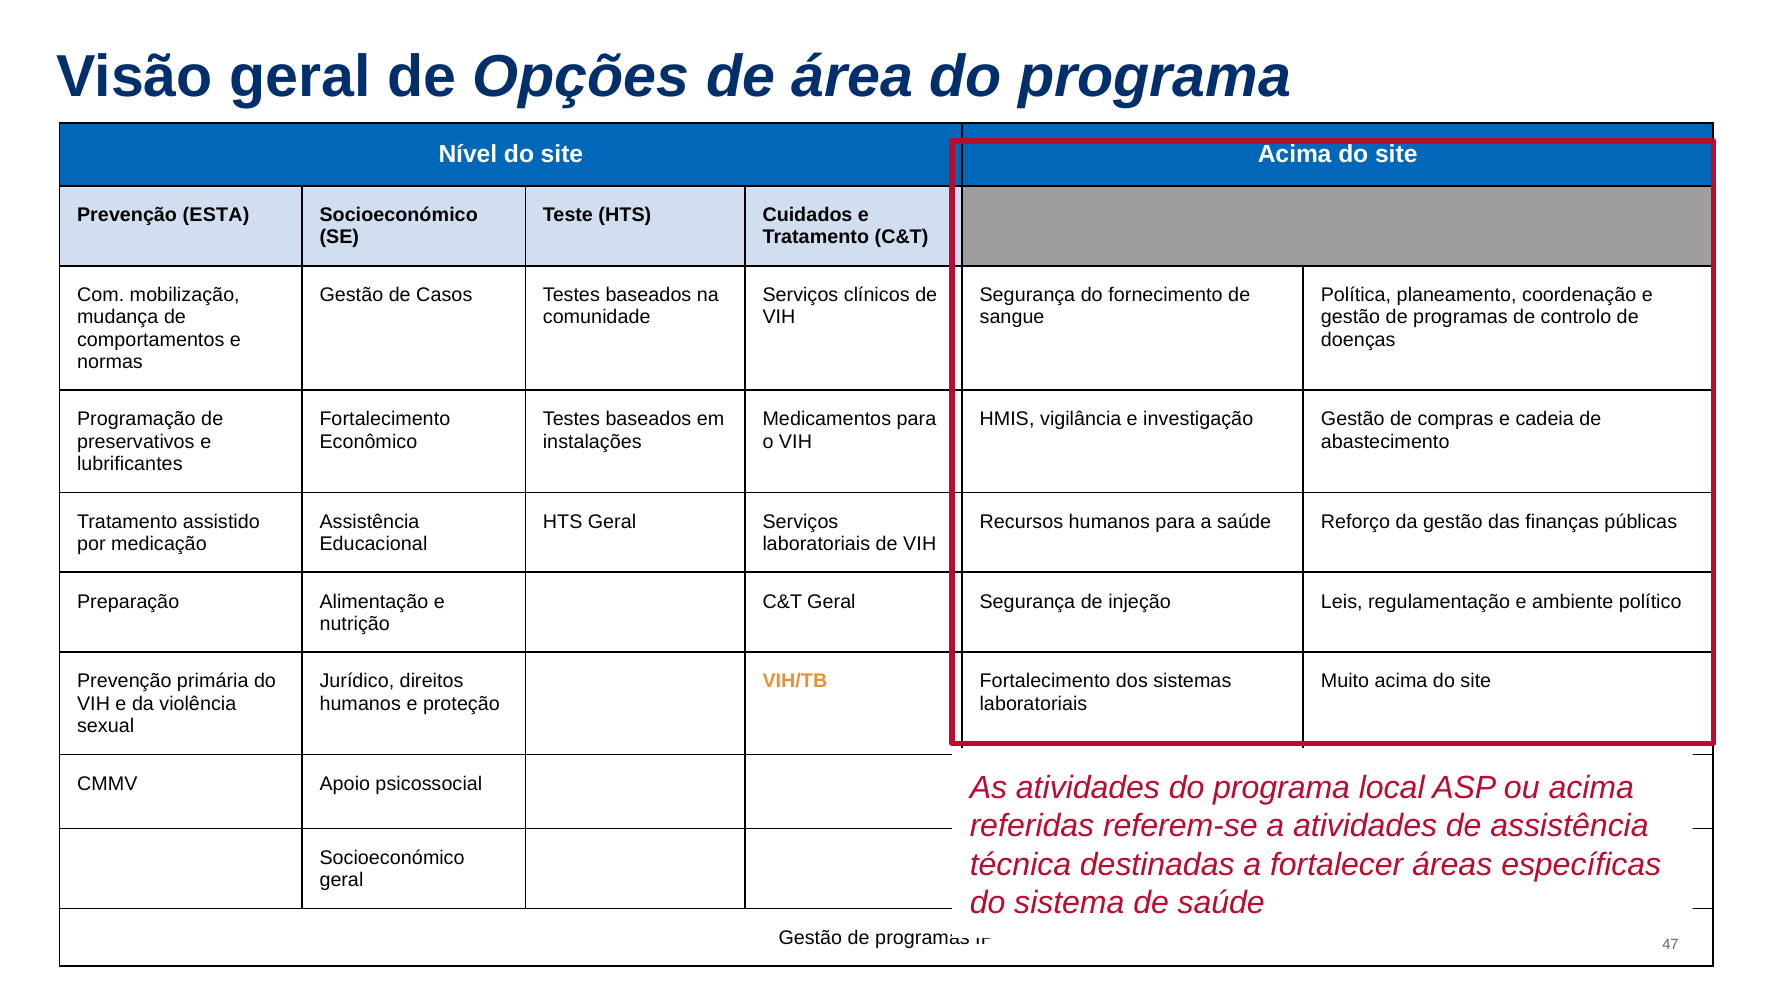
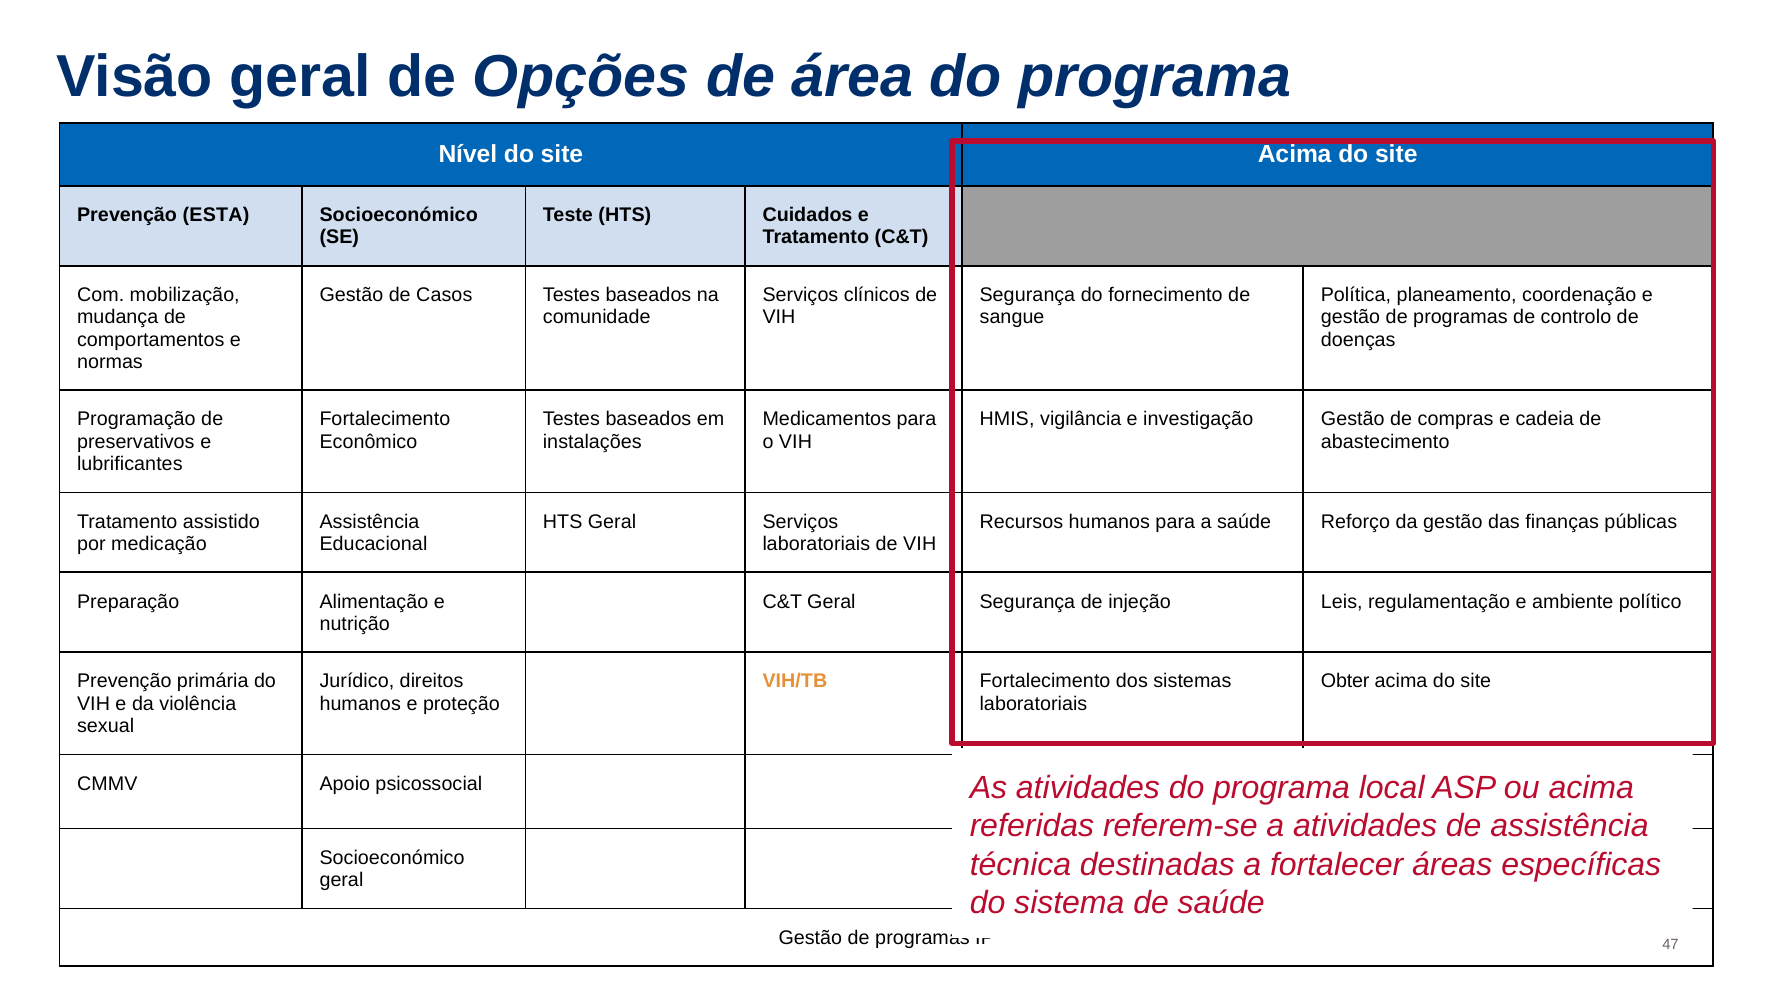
Muito: Muito -> Obter (1345, 681)
